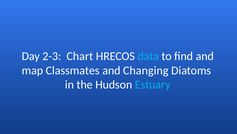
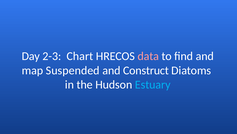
data colour: light blue -> pink (148, 56)
Classmates: Classmates -> Suspended (73, 70)
Changing: Changing -> Construct (146, 70)
